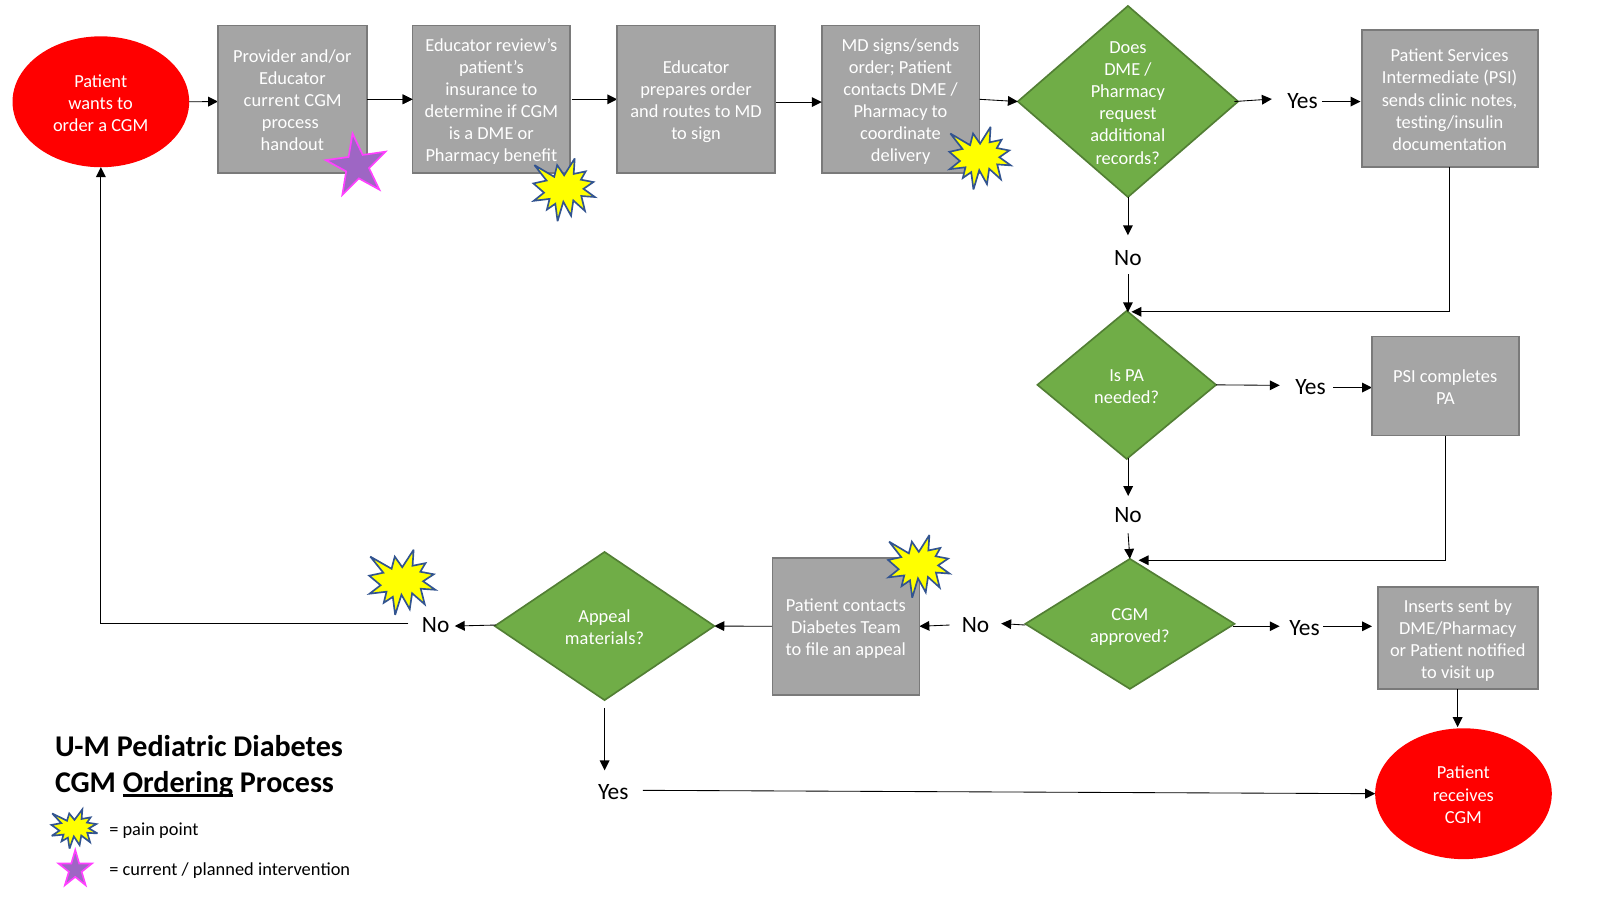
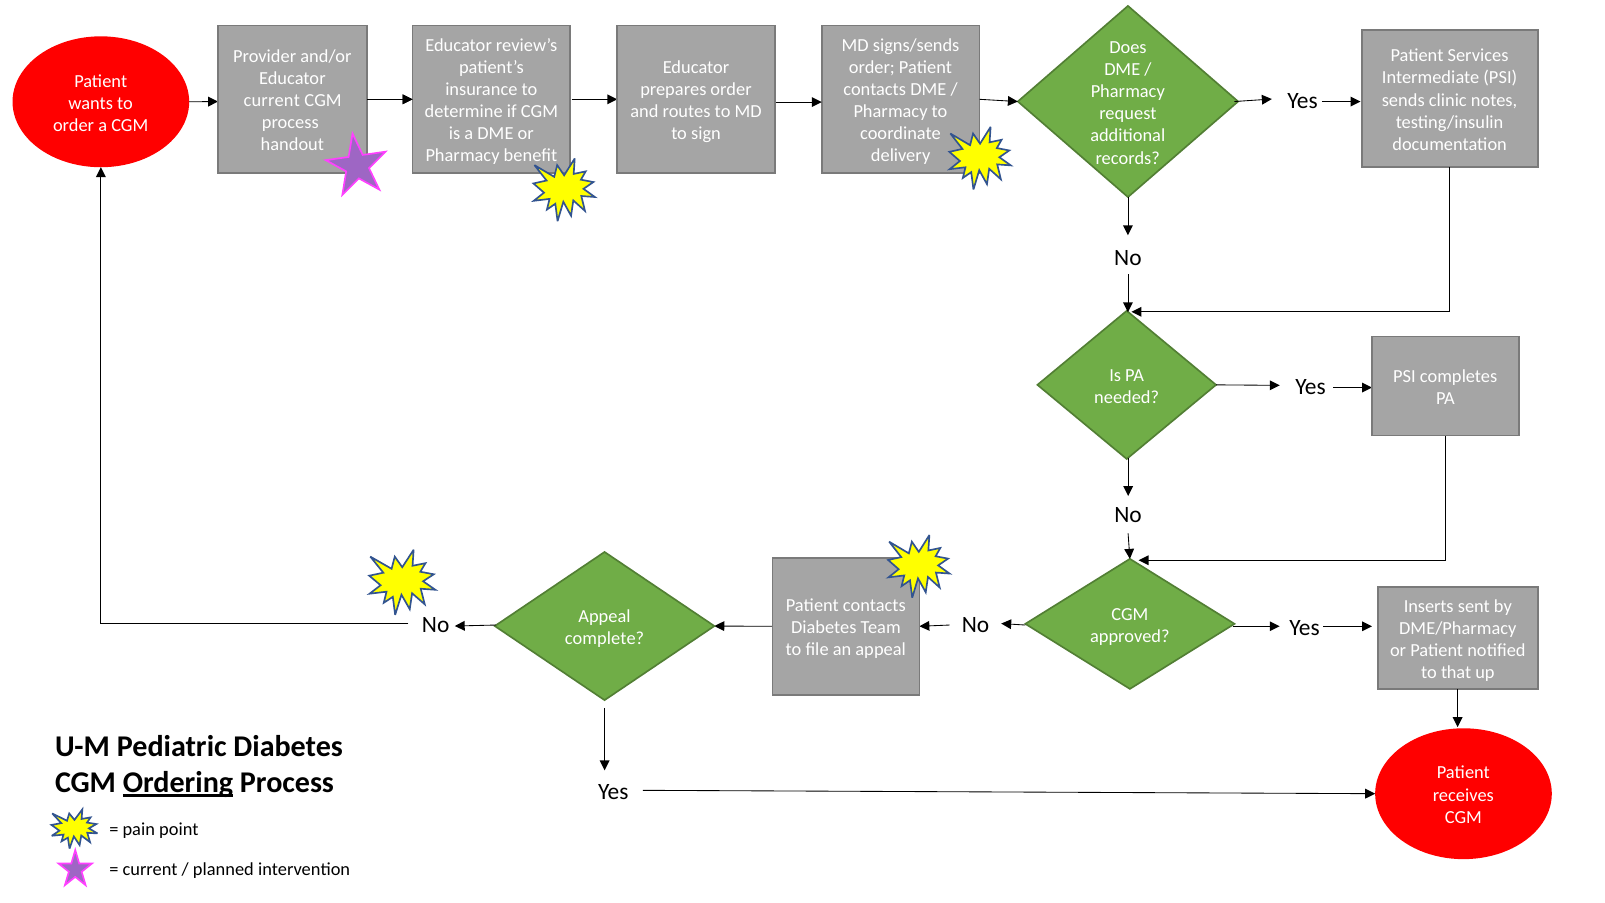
materials: materials -> complete (605, 638)
visit: visit -> that (1456, 672)
